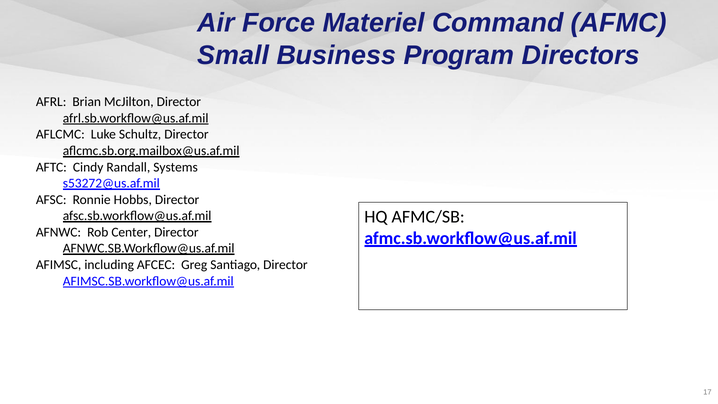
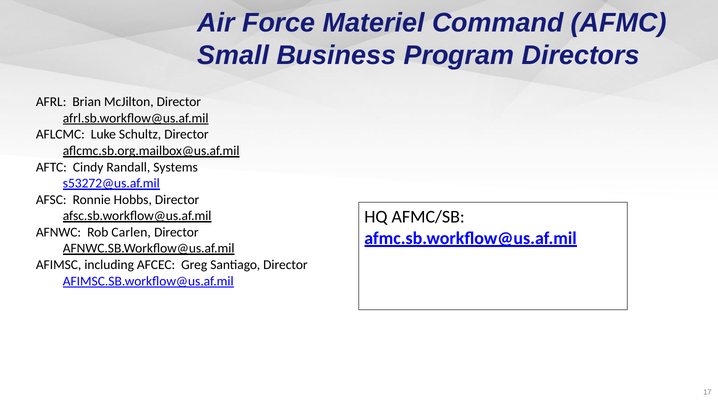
Center: Center -> Carlen (131, 232)
